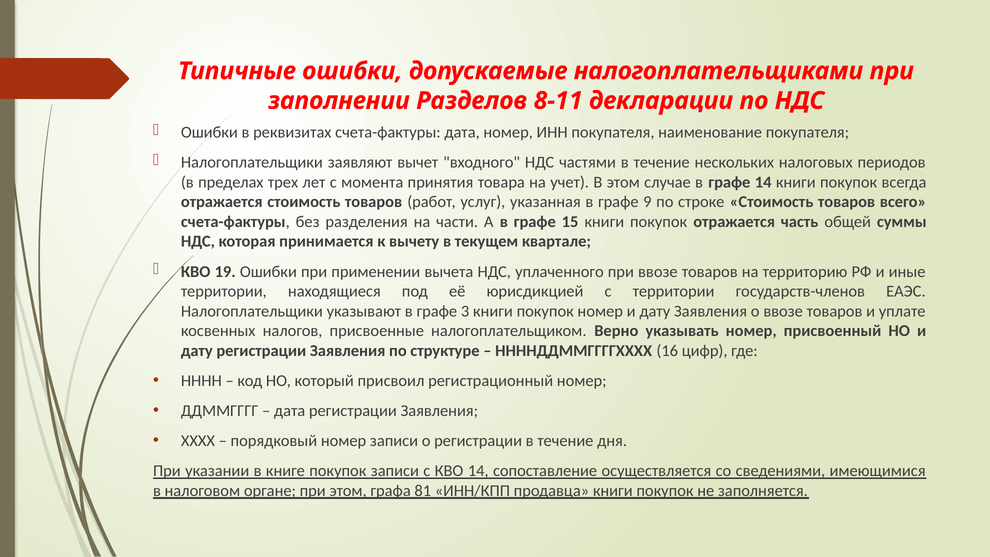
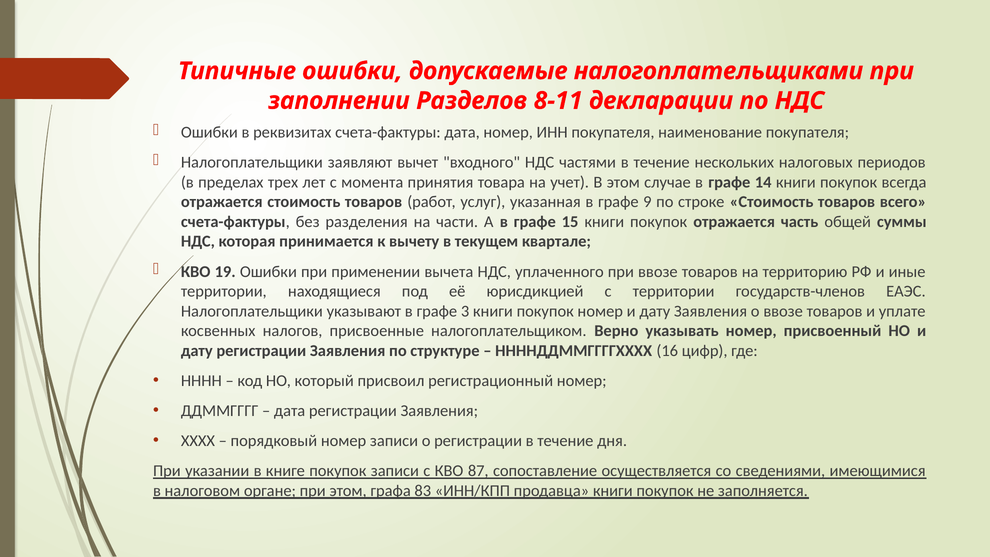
КВО 14: 14 -> 87 (478, 471)
81: 81 -> 83 (423, 491)
